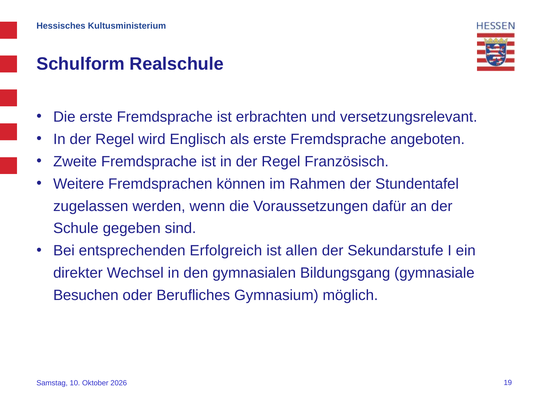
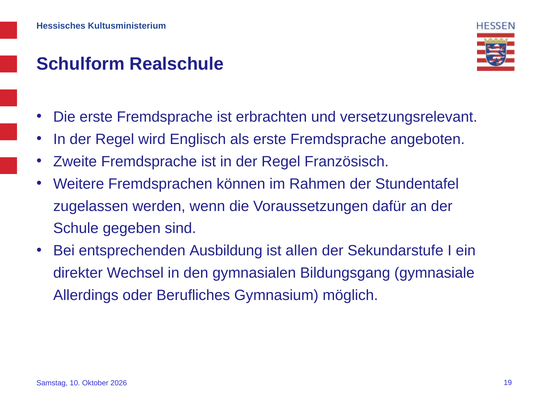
Erfolgreich: Erfolgreich -> Ausbildung (226, 250)
Besuchen: Besuchen -> Allerdings (86, 295)
